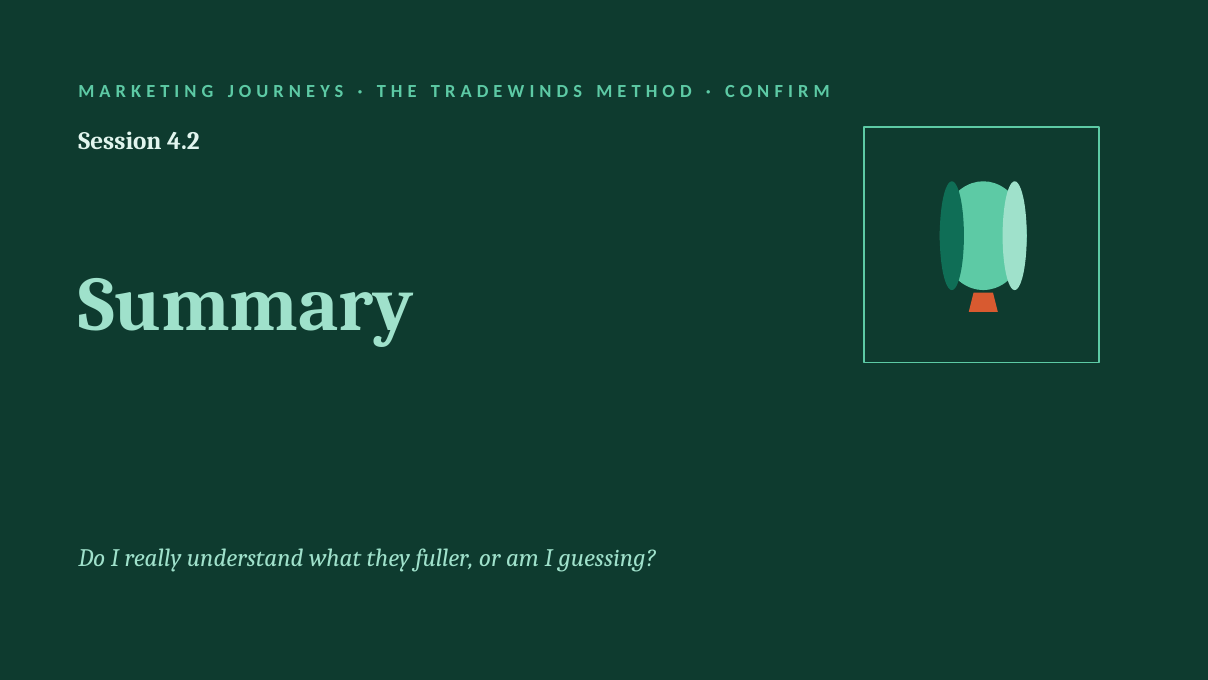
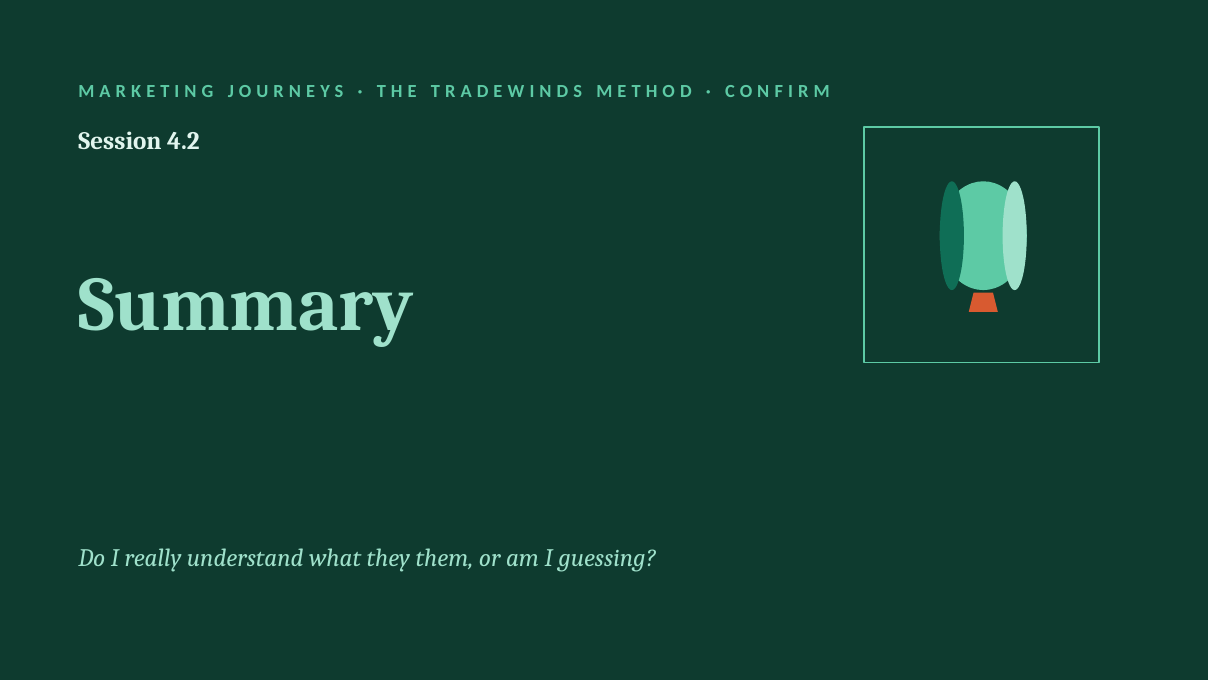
fuller: fuller -> them (445, 557)
